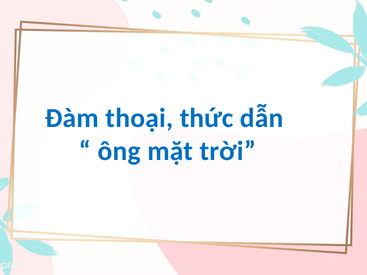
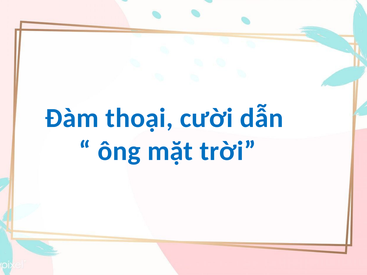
thức: thức -> cười (207, 118)
